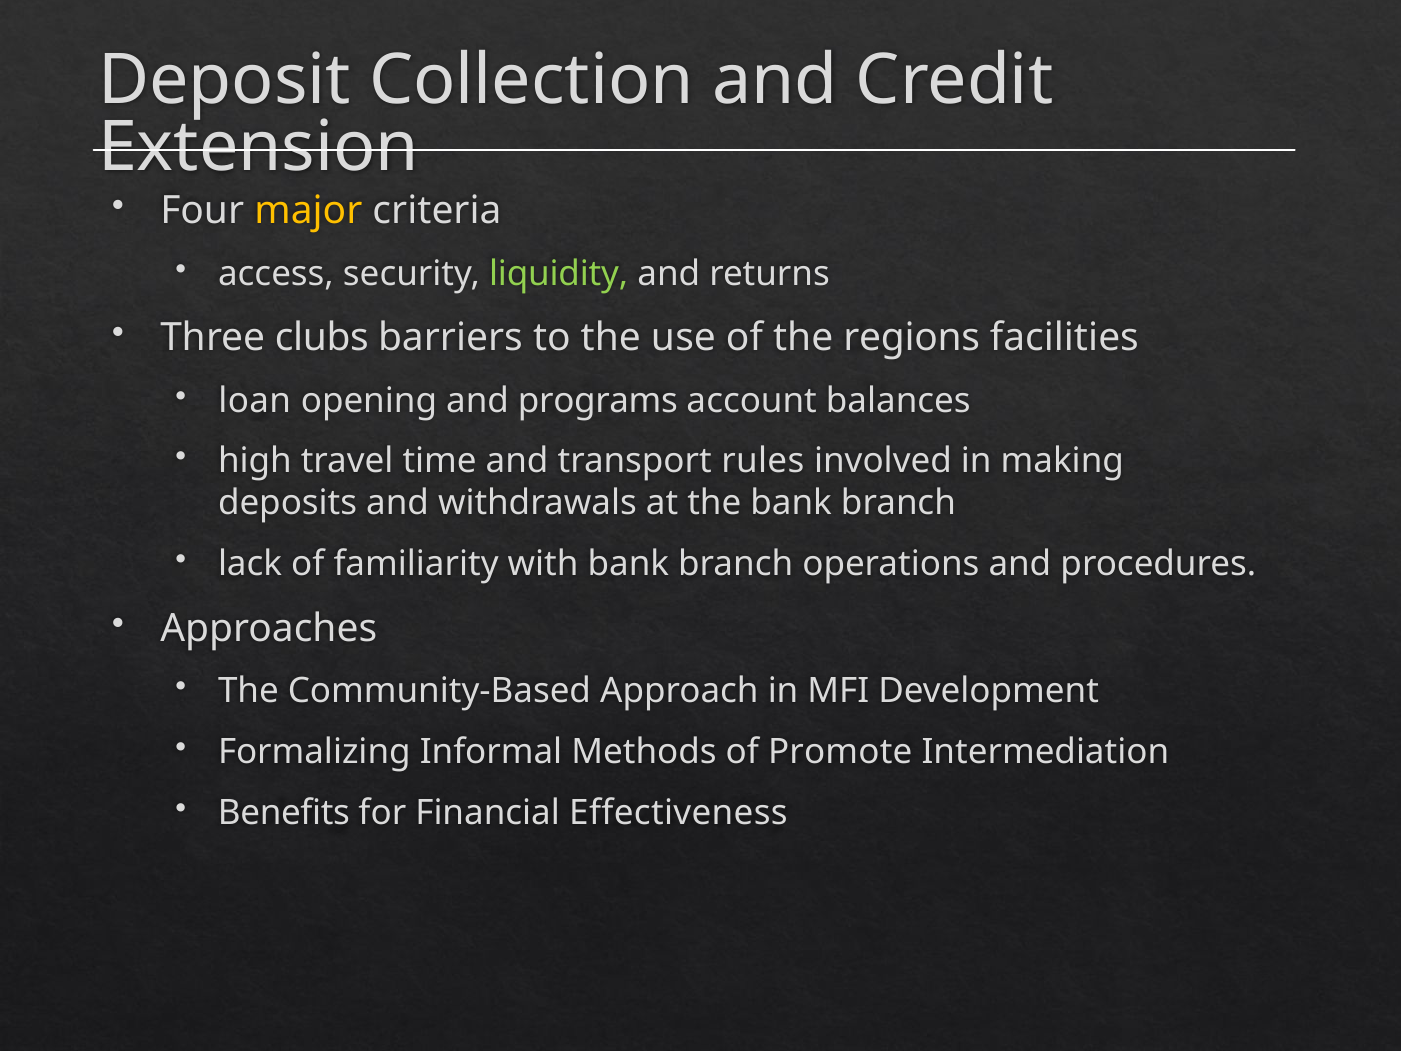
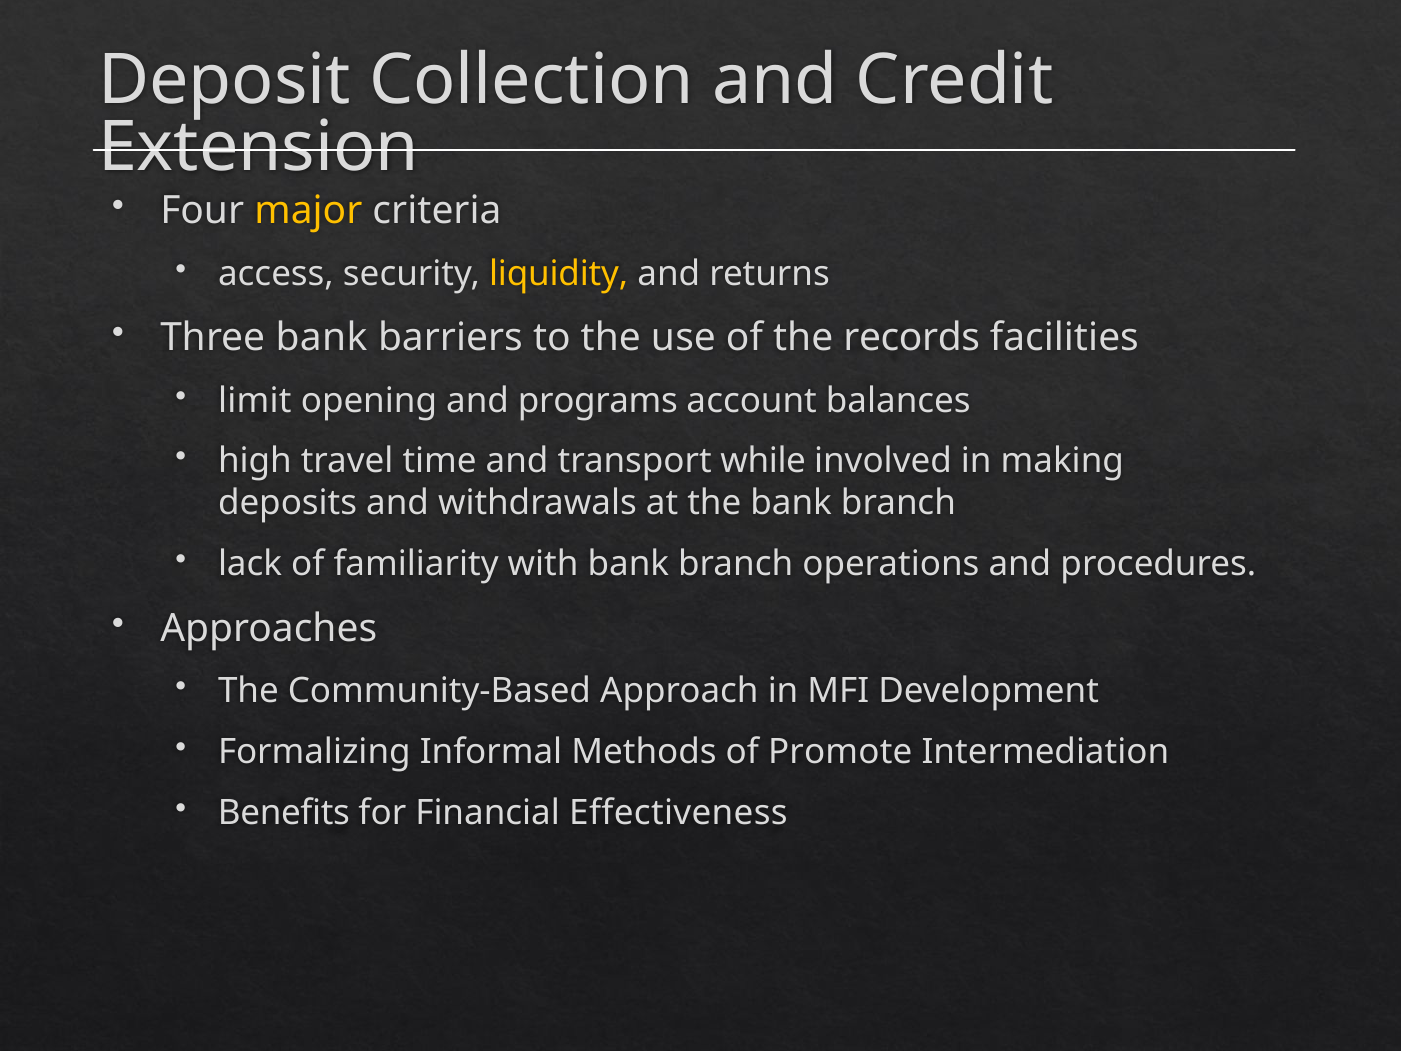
liquidity colour: light green -> yellow (559, 274)
Three clubs: clubs -> bank (321, 338)
regions: regions -> records (912, 338)
loan: loan -> limit (255, 401)
rules: rules -> while (763, 461)
